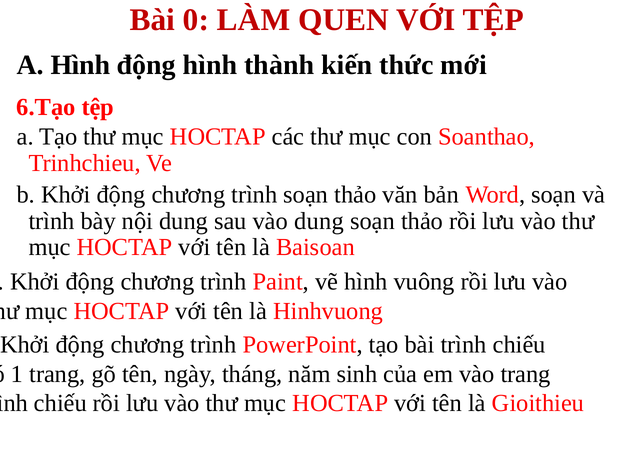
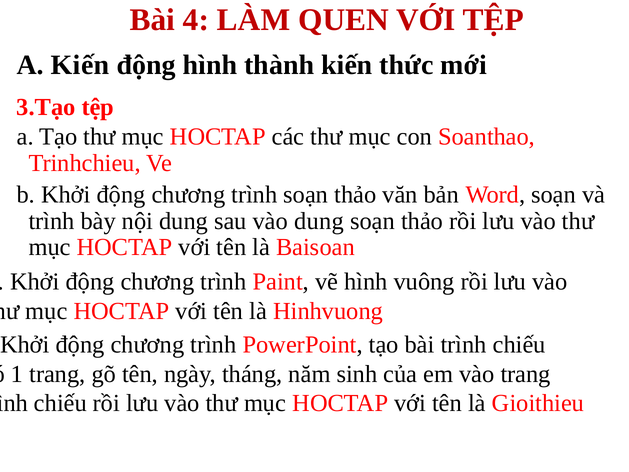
0: 0 -> 4 (196, 20)
A Hình: Hình -> Kiến (80, 65)
6.Tạo: 6.Tạo -> 3.Tạo (46, 107)
